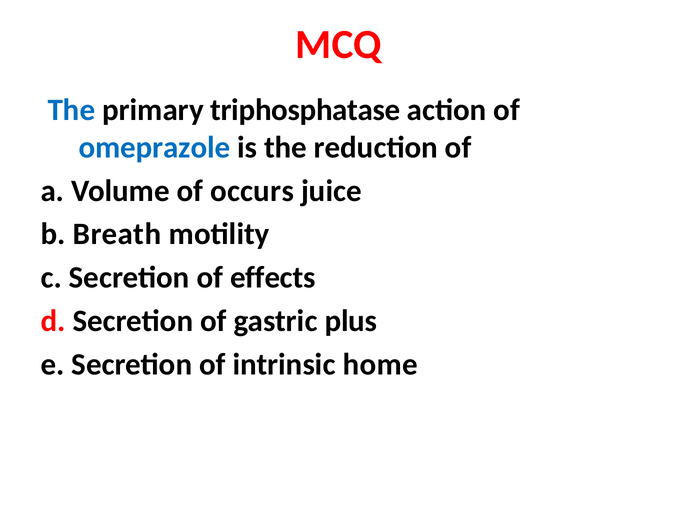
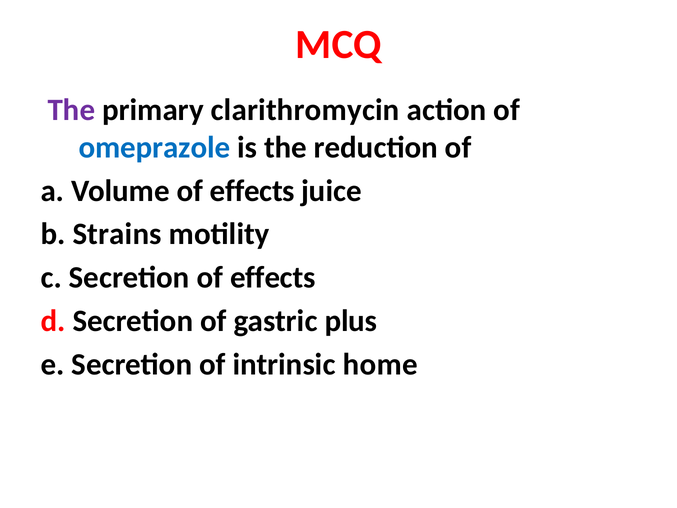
The colour: blue -> purple (71, 110)
triphosphatase: triphosphatase -> clarithromycin (305, 110)
Volume of occurs: occurs -> effects (252, 191)
Breath: Breath -> Strains (117, 234)
